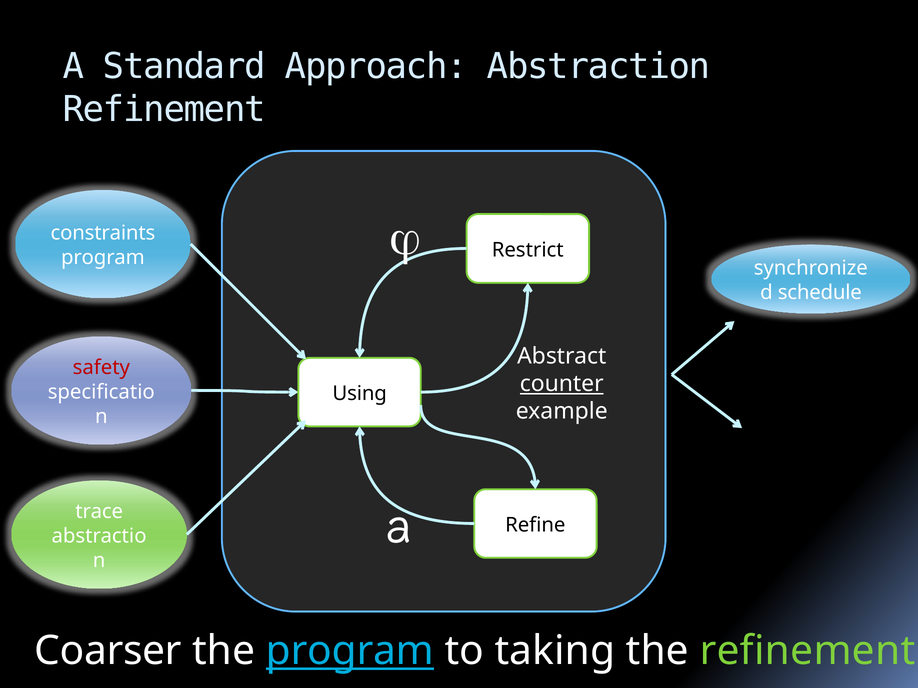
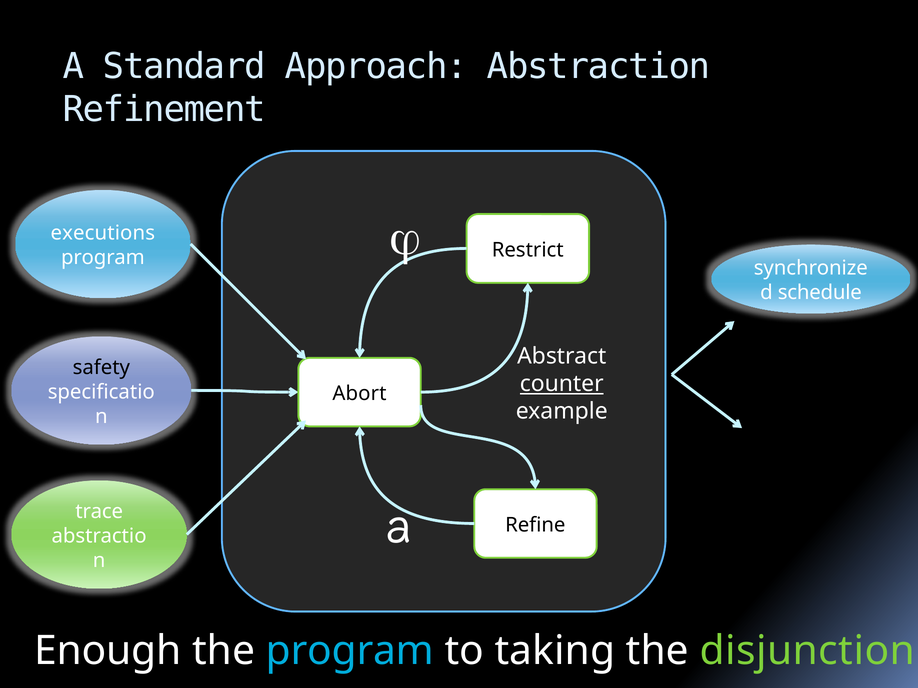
constraints: constraints -> executions (103, 233)
safety colour: red -> black (101, 368)
Using: Using -> Abort (360, 394)
Coarser: Coarser -> Enough (108, 652)
program underline: present -> none (350, 652)
the refinement: refinement -> disjunction (807, 652)
